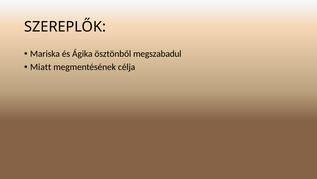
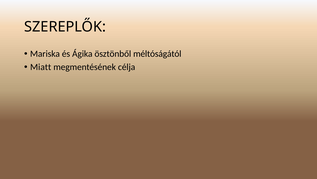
megszabadul: megszabadul -> méltóságától (157, 54)
